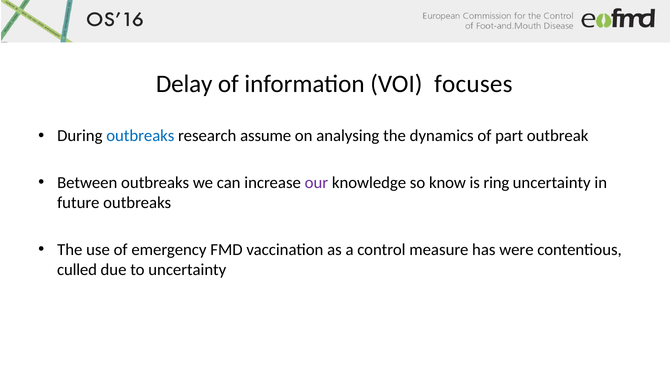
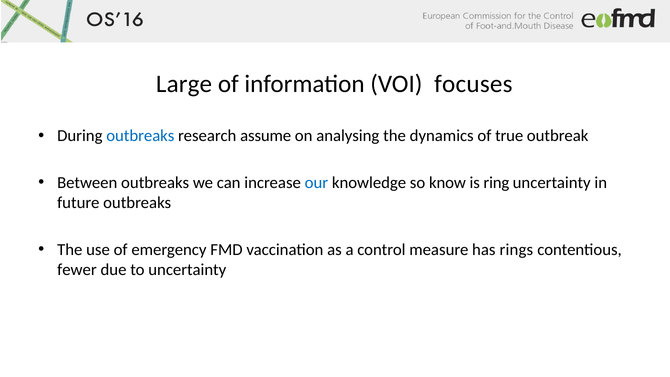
Delay: Delay -> Large (184, 84)
part: part -> true (509, 136)
our colour: purple -> blue (316, 183)
were: were -> rings (516, 250)
culled: culled -> fewer (77, 270)
